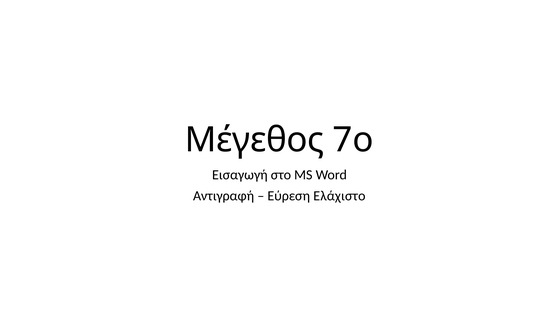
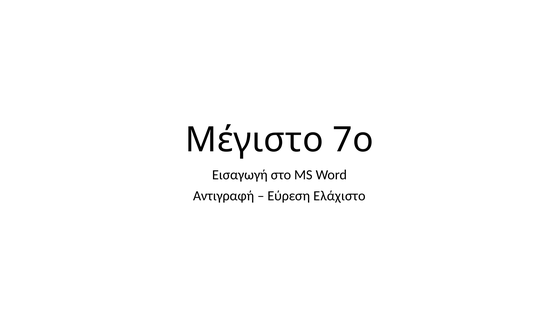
Μέγεθος: Μέγεθος -> Μέγιστο (254, 140)
